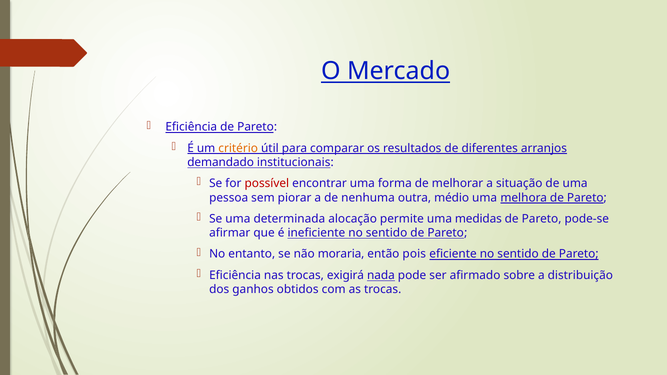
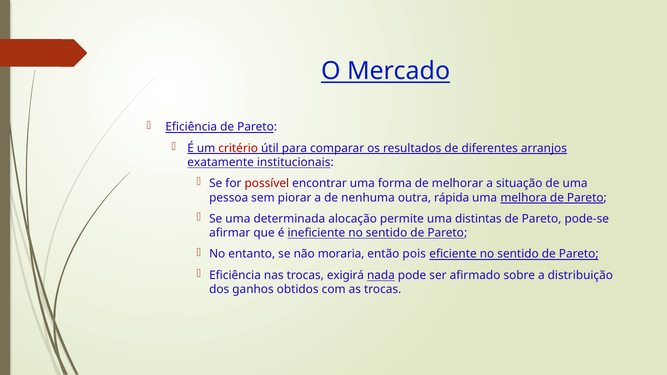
critério colour: orange -> red (238, 148)
demandado: demandado -> exatamente (221, 162)
médio: médio -> rápida (452, 198)
medidas: medidas -> distintas (478, 219)
